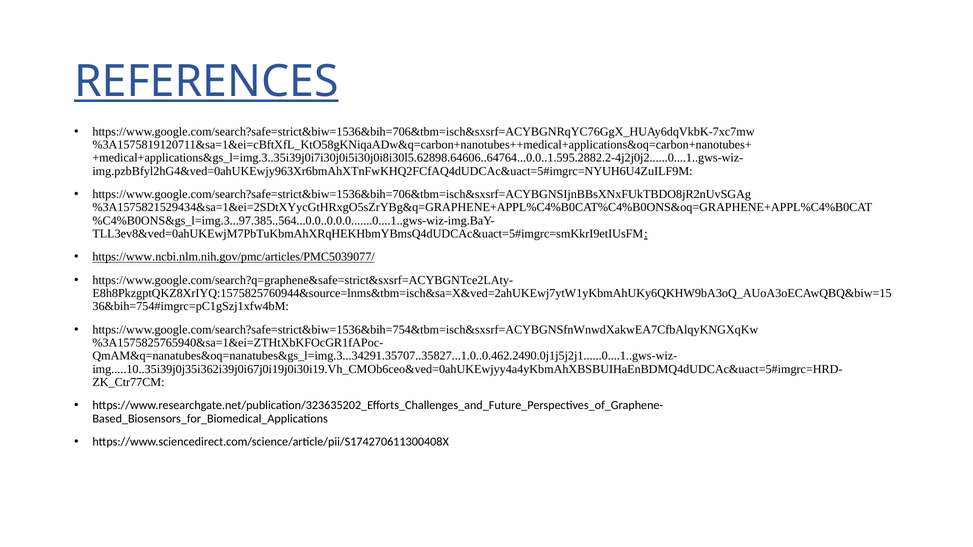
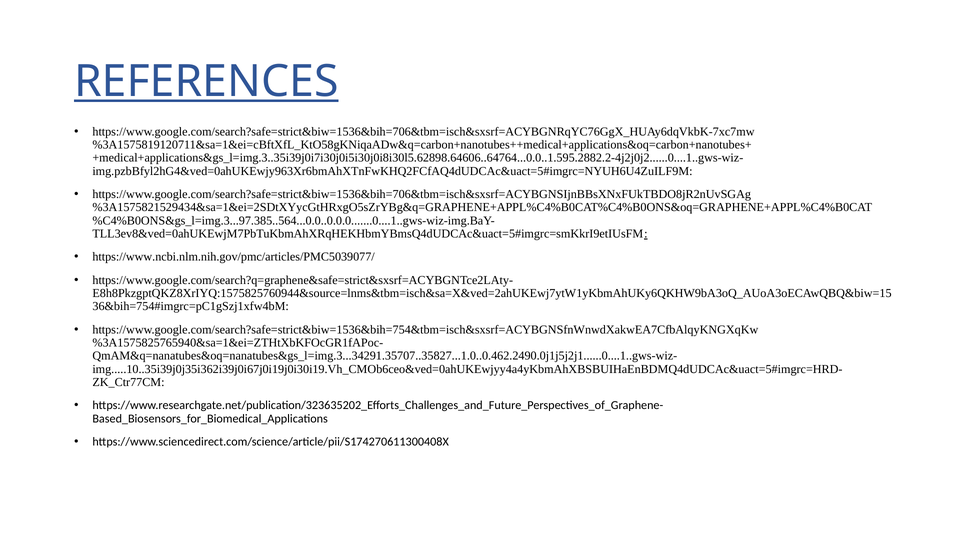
https://www.ncbi.nlm.nih.gov/pmc/articles/PMC5039077/ underline: present -> none (234, 257)
